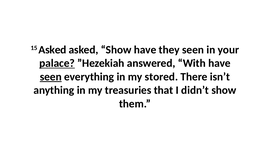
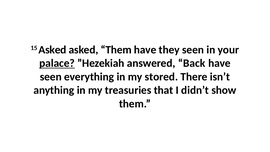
asked Show: Show -> Them (116, 50)
With: With -> Back (192, 63)
seen underline: present -> none (51, 77)
